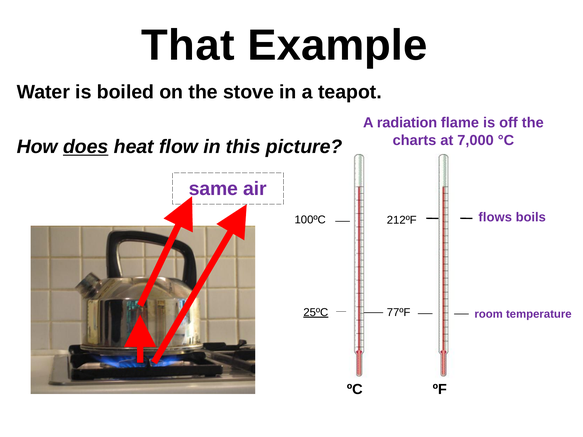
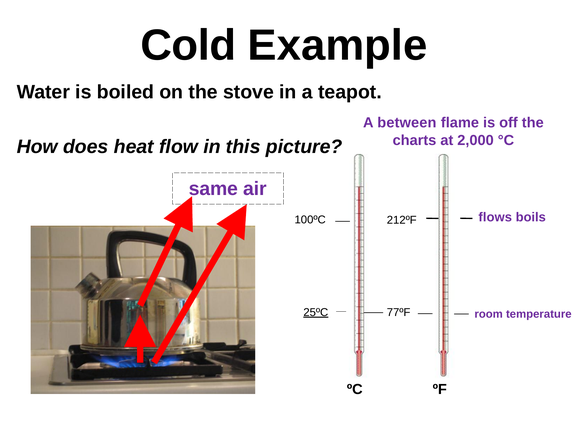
That: That -> Cold (188, 45)
radiation: radiation -> between (407, 123)
7,000: 7,000 -> 2,000 (476, 140)
does underline: present -> none (86, 147)
